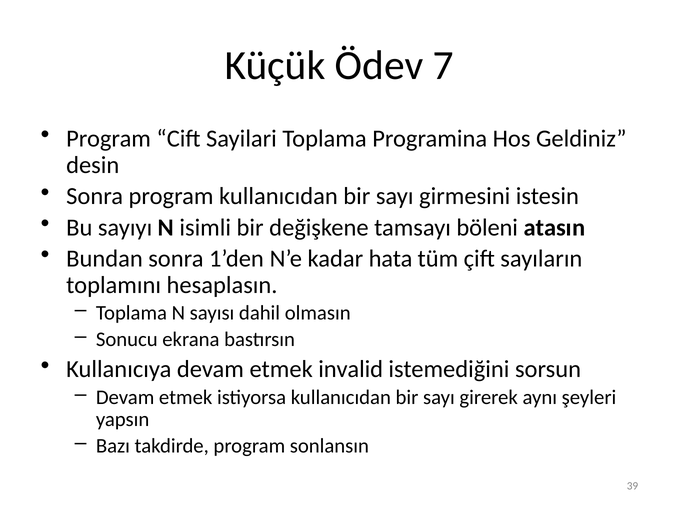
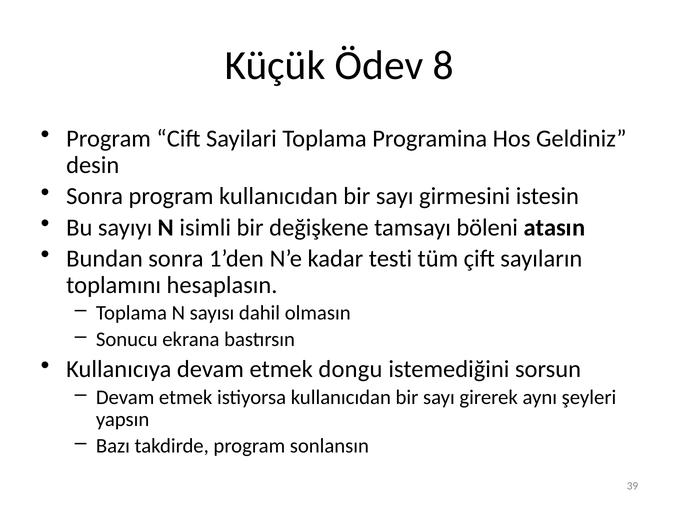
7: 7 -> 8 (443, 66)
hata: hata -> testi (390, 259)
invalid: invalid -> dongu (350, 369)
